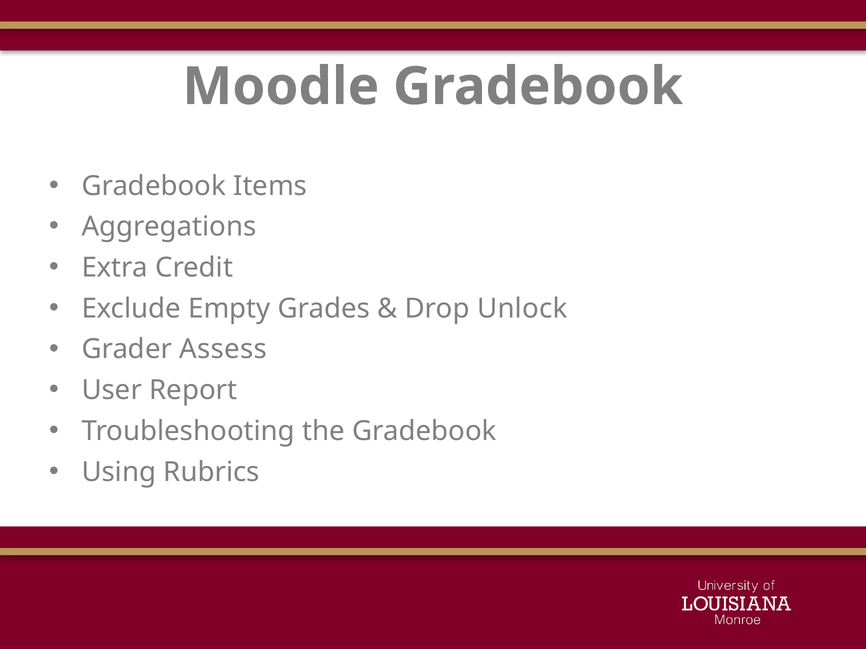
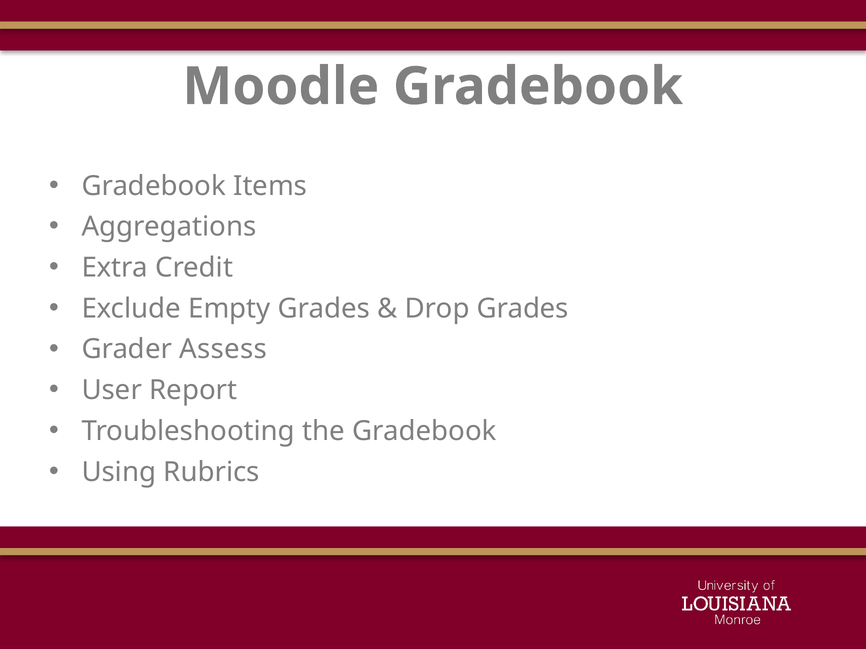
Drop Unlock: Unlock -> Grades (523, 309)
